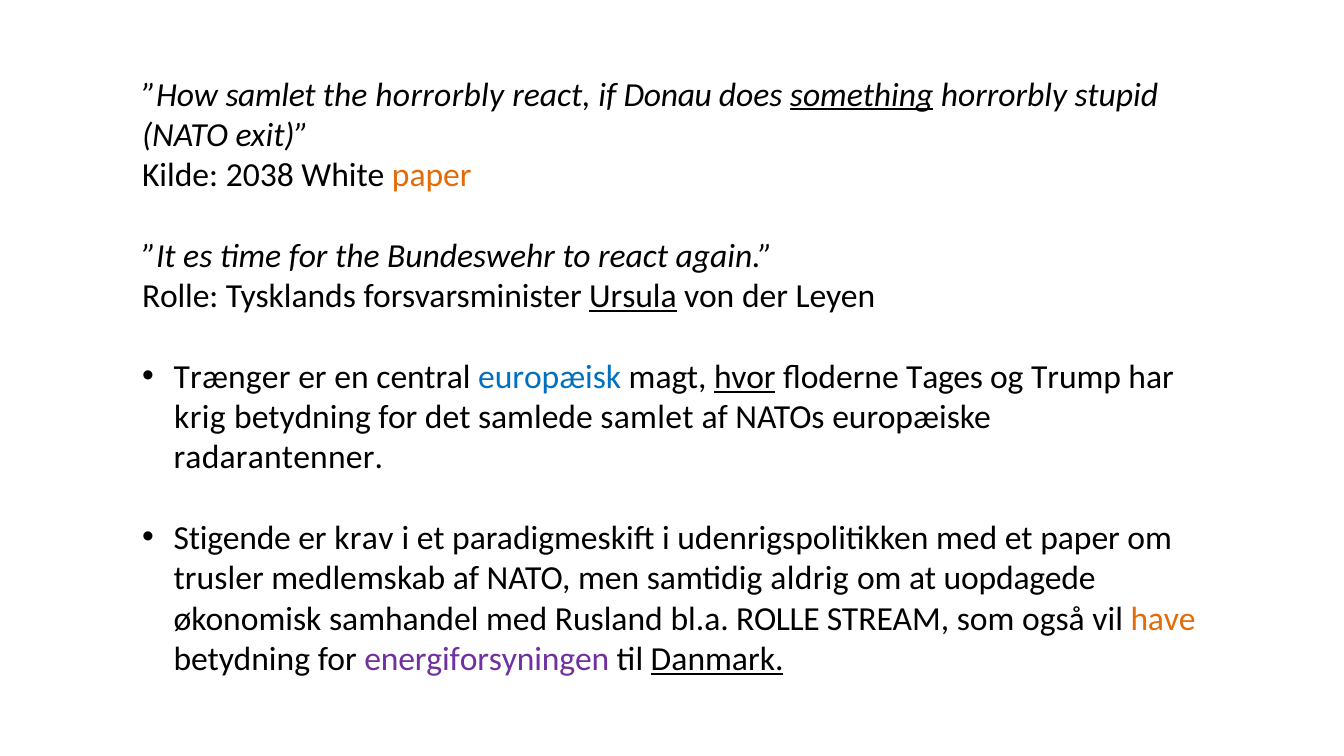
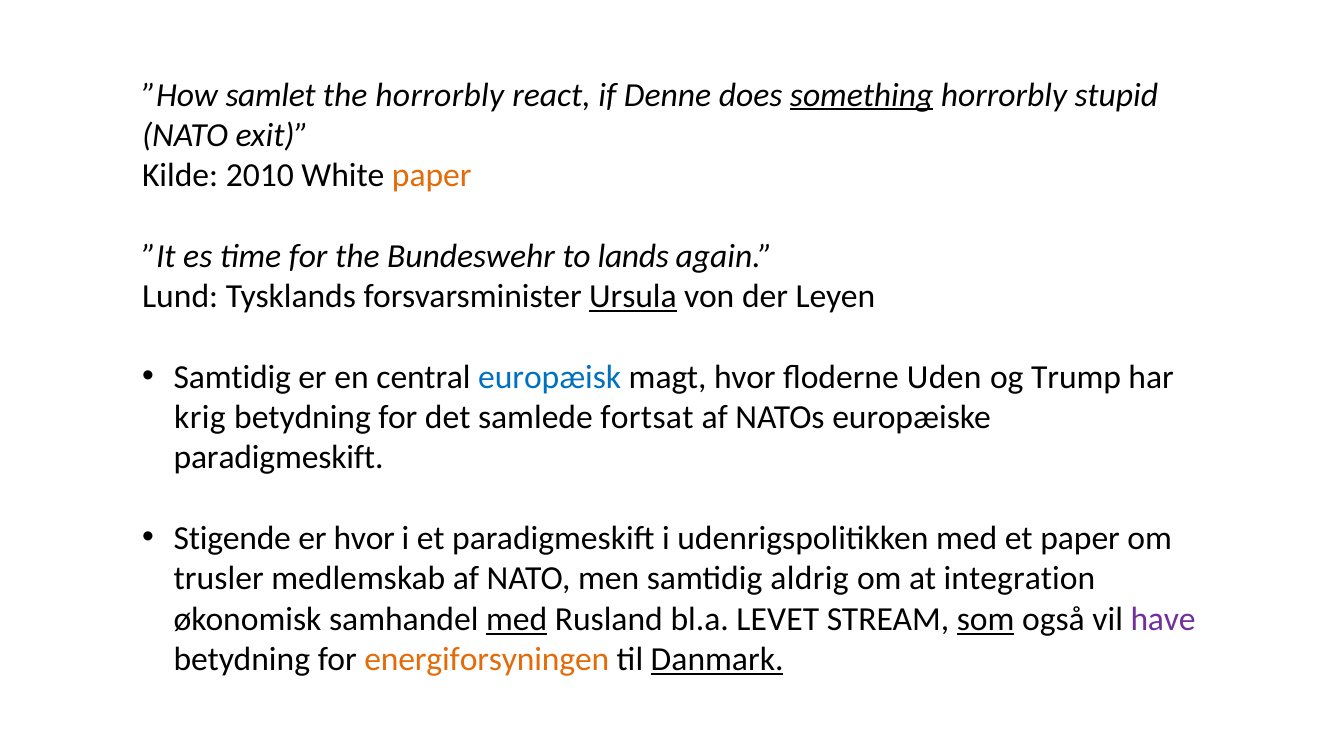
Donau: Donau -> Denne (668, 95)
2038: 2038 -> 2010 (260, 176)
to react: react -> lands (633, 256)
Rolle: Rolle -> Lund (180, 297)
Trænger: Trænger -> Samtidig (232, 377)
hvor underline: present -> none (745, 377)
Tages: Tages -> Uden (944, 377)
samlede samlet: samlet -> fortsat (647, 418)
radarantenner: radarantenner -> paradigmeskift (279, 458)
er krav: krav -> hvor (364, 539)
uopdagede: uopdagede -> integration (1020, 579)
med underline: none -> present (517, 619)
bl.a ROLLE: ROLLE -> LEVET (778, 619)
som underline: none -> present (986, 619)
have colour: orange -> purple (1163, 619)
energiforsyningen colour: purple -> orange (487, 659)
